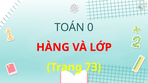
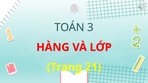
0: 0 -> 3 (90, 27)
73: 73 -> 21 (93, 67)
